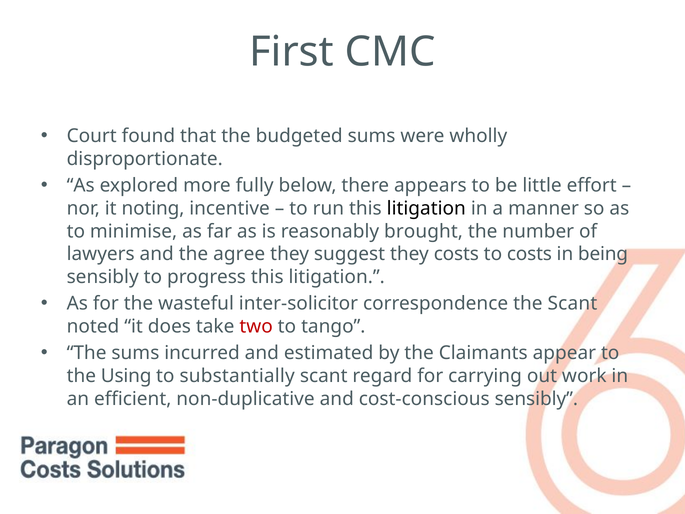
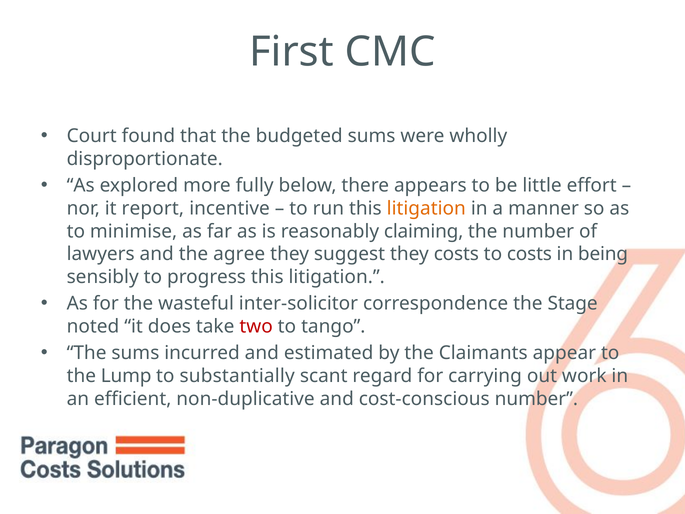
noting: noting -> report (153, 208)
litigation colour: black -> orange (426, 208)
brought: brought -> claiming (424, 231)
the Scant: Scant -> Stage (573, 304)
Using: Using -> Lump (126, 376)
cost-conscious sensibly: sensibly -> number (536, 399)
